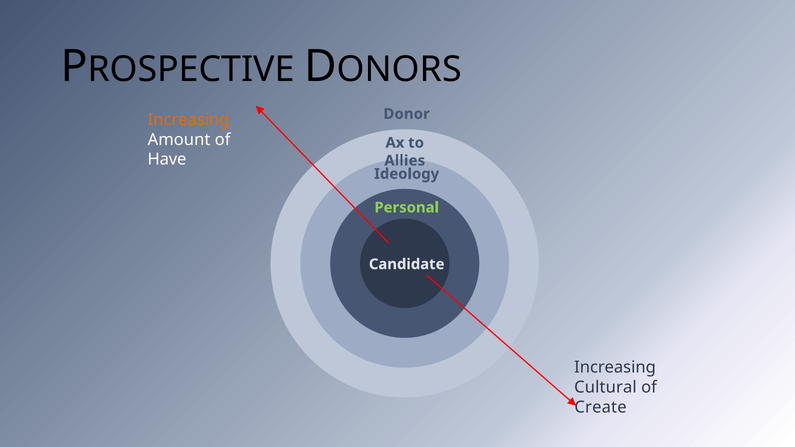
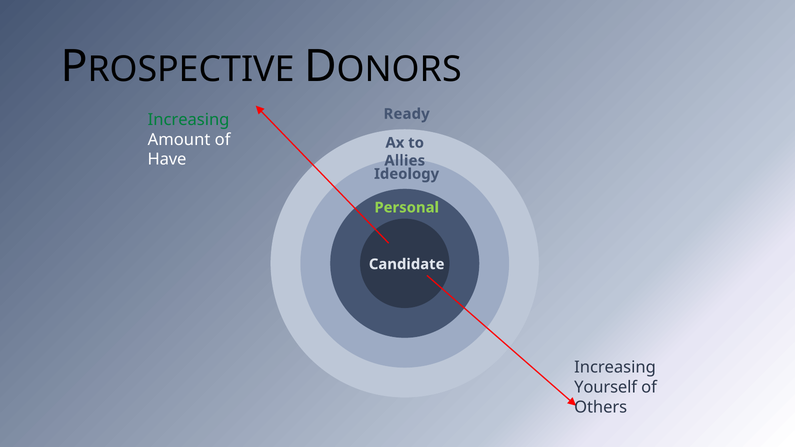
Donor: Donor -> Ready (407, 114)
Increasing colour: orange -> green (189, 120)
Cultural: Cultural -> Yourself (606, 387)
Create: Create -> Others (601, 407)
